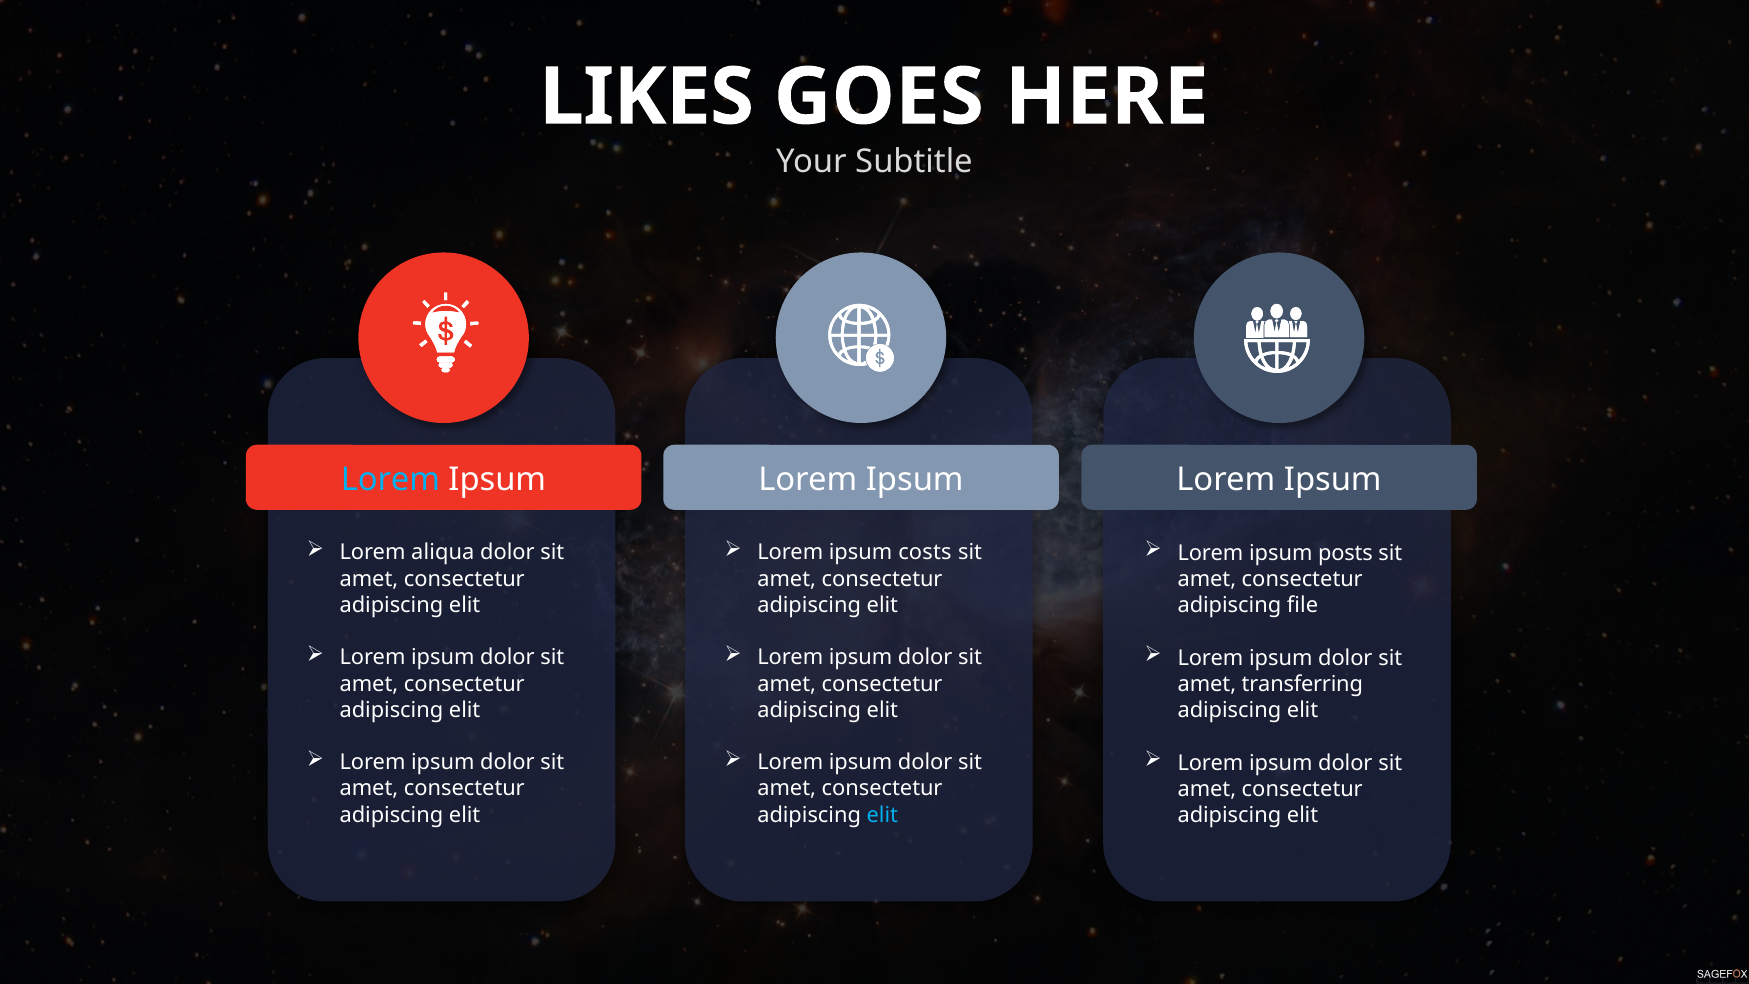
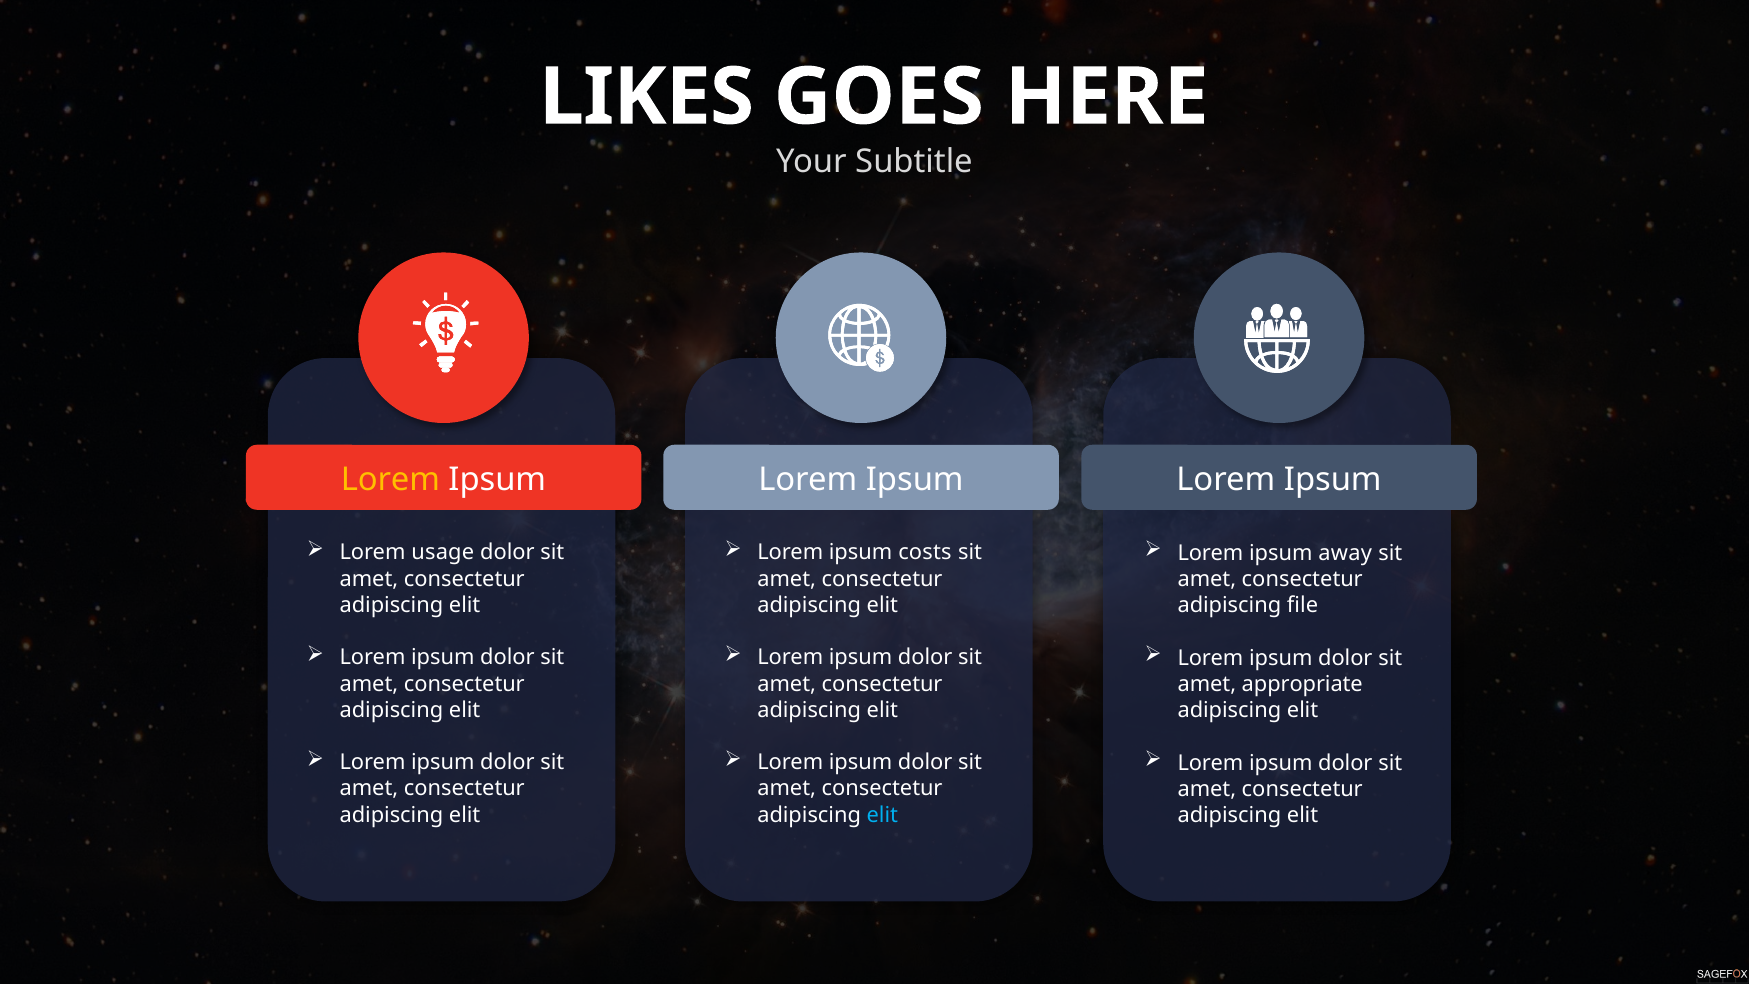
Lorem colour: light blue -> yellow (390, 479)
aliqua: aliqua -> usage (443, 552)
posts: posts -> away (1345, 553)
transferring: transferring -> appropriate (1302, 684)
